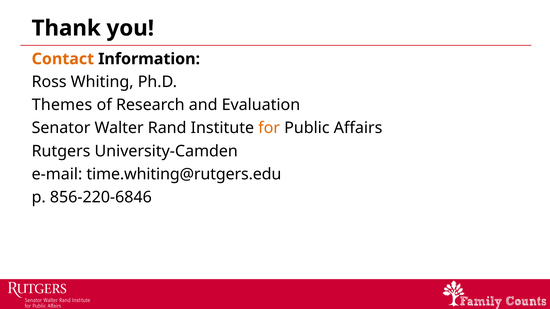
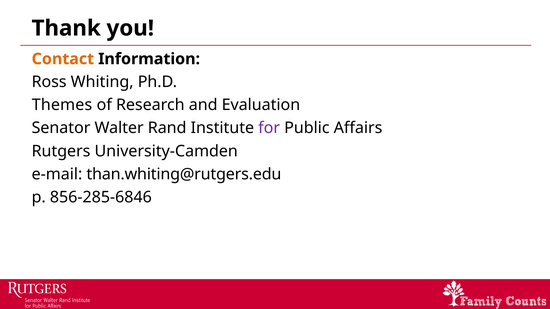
for colour: orange -> purple (269, 128)
time.whiting@rutgers.edu: time.whiting@rutgers.edu -> than.whiting@rutgers.edu (184, 174)
856-220-6846: 856-220-6846 -> 856-285-6846 (101, 197)
